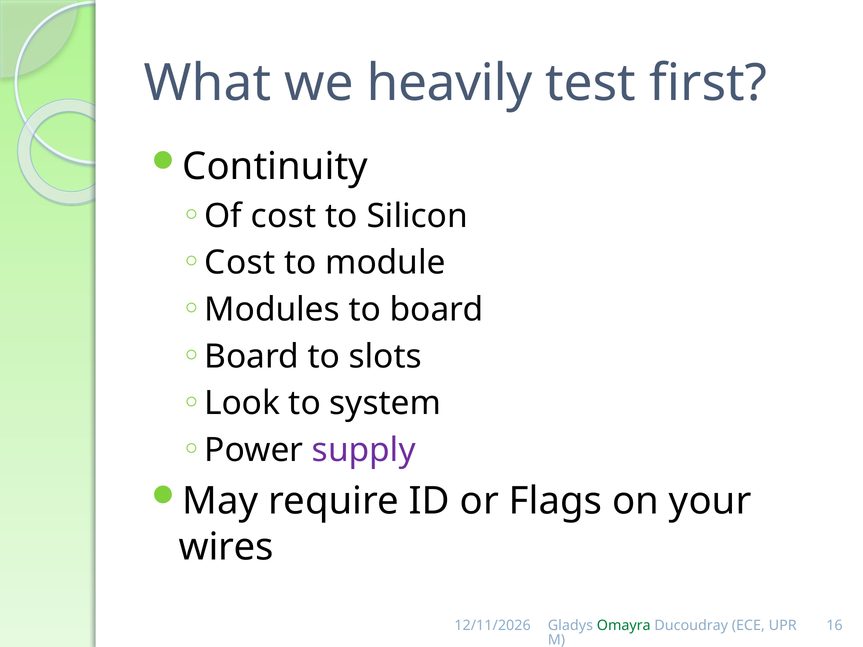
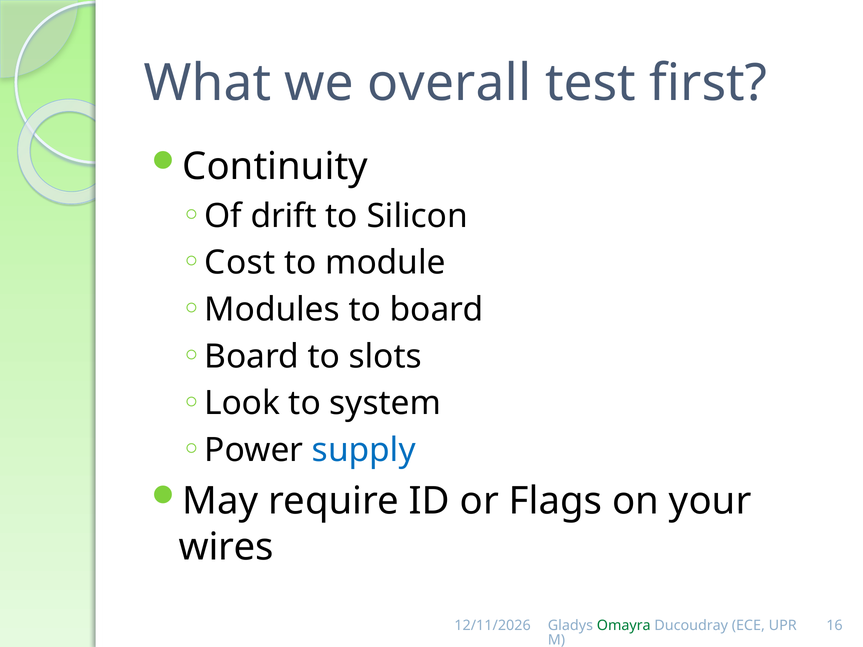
heavily: heavily -> overall (449, 83)
Of cost: cost -> drift (284, 216)
supply colour: purple -> blue (364, 450)
